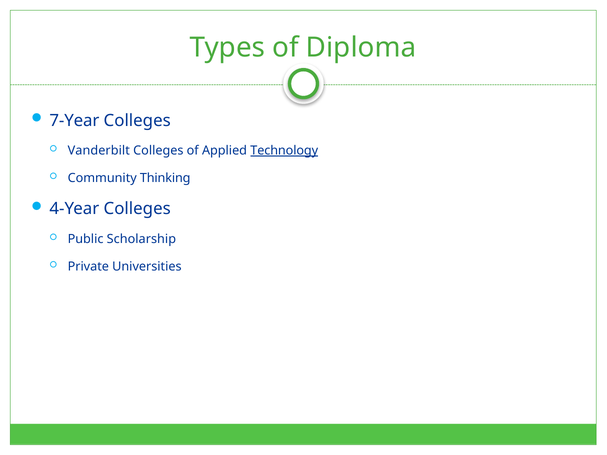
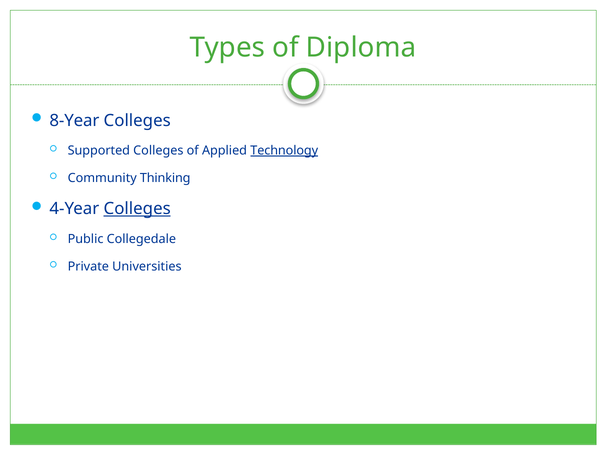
7-Year: 7-Year -> 8-Year (74, 121)
Vanderbilt: Vanderbilt -> Supported (99, 151)
Colleges underline: none -> present (137, 209)
Scholarship: Scholarship -> Collegedale (141, 239)
